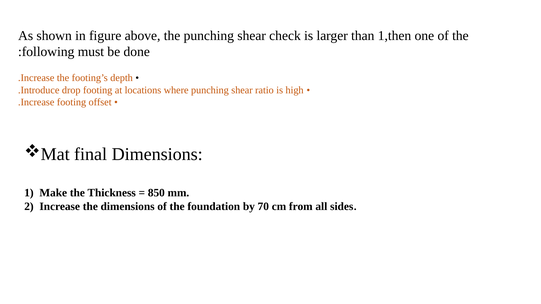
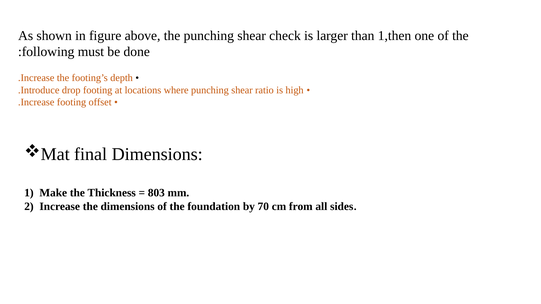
850: 850 -> 803 (156, 193)
